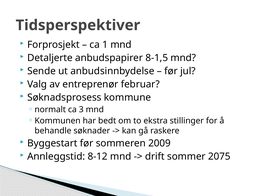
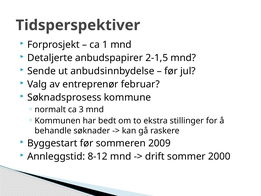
8-1,5: 8-1,5 -> 2-1,5 (157, 58)
2075: 2075 -> 2000 (219, 156)
